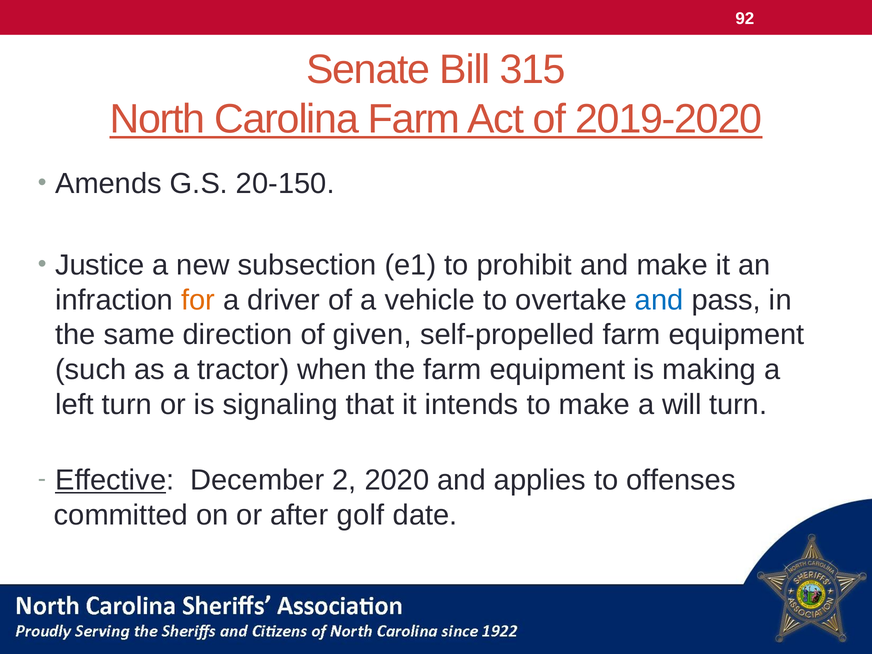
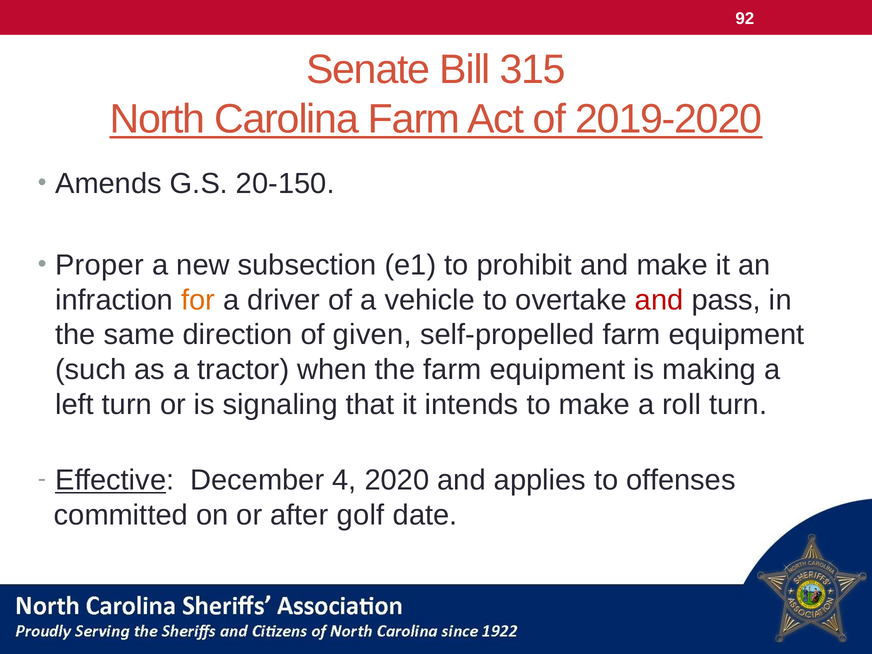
Justice: Justice -> Proper (100, 265)
and colour: blue -> red (659, 300)
will: will -> roll (682, 405)
2: 2 -> 4 (344, 480)
